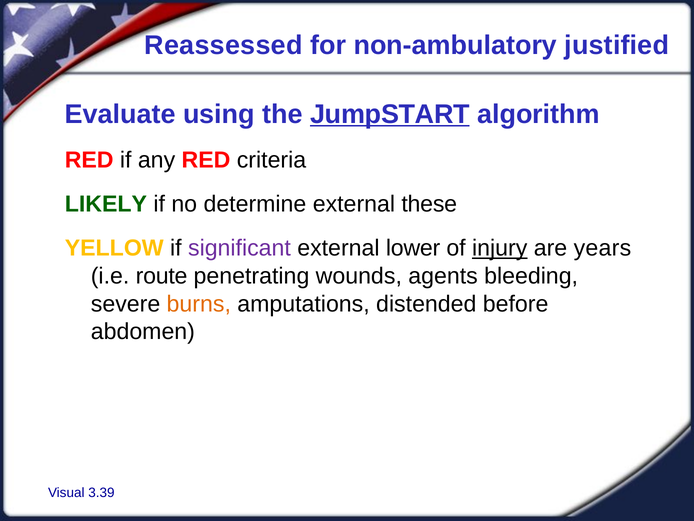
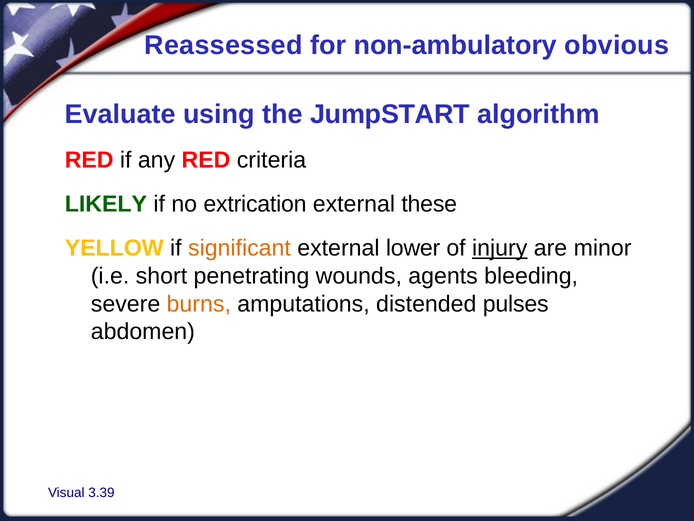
justified: justified -> obvious (617, 45)
JumpSTART underline: present -> none (390, 114)
determine: determine -> extrication (255, 204)
significant colour: purple -> orange (239, 248)
years: years -> minor (603, 248)
route: route -> short (161, 276)
before: before -> pulses (516, 304)
